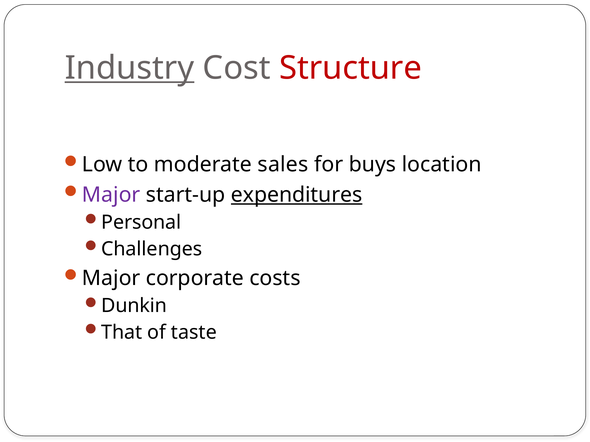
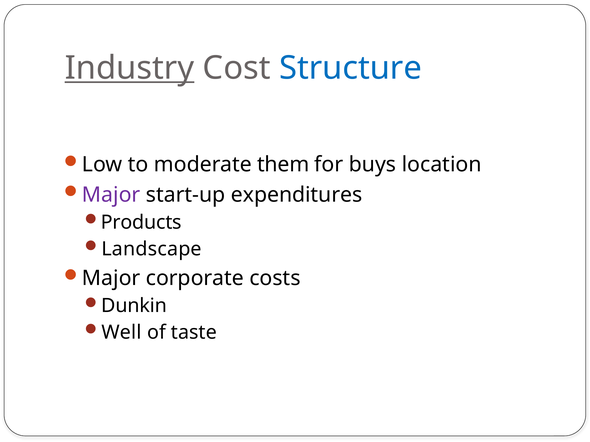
Structure colour: red -> blue (351, 68)
sales: sales -> them (283, 165)
expenditures underline: present -> none (297, 195)
Personal: Personal -> Products (141, 222)
Challenges: Challenges -> Landscape (152, 249)
That: That -> Well (122, 333)
